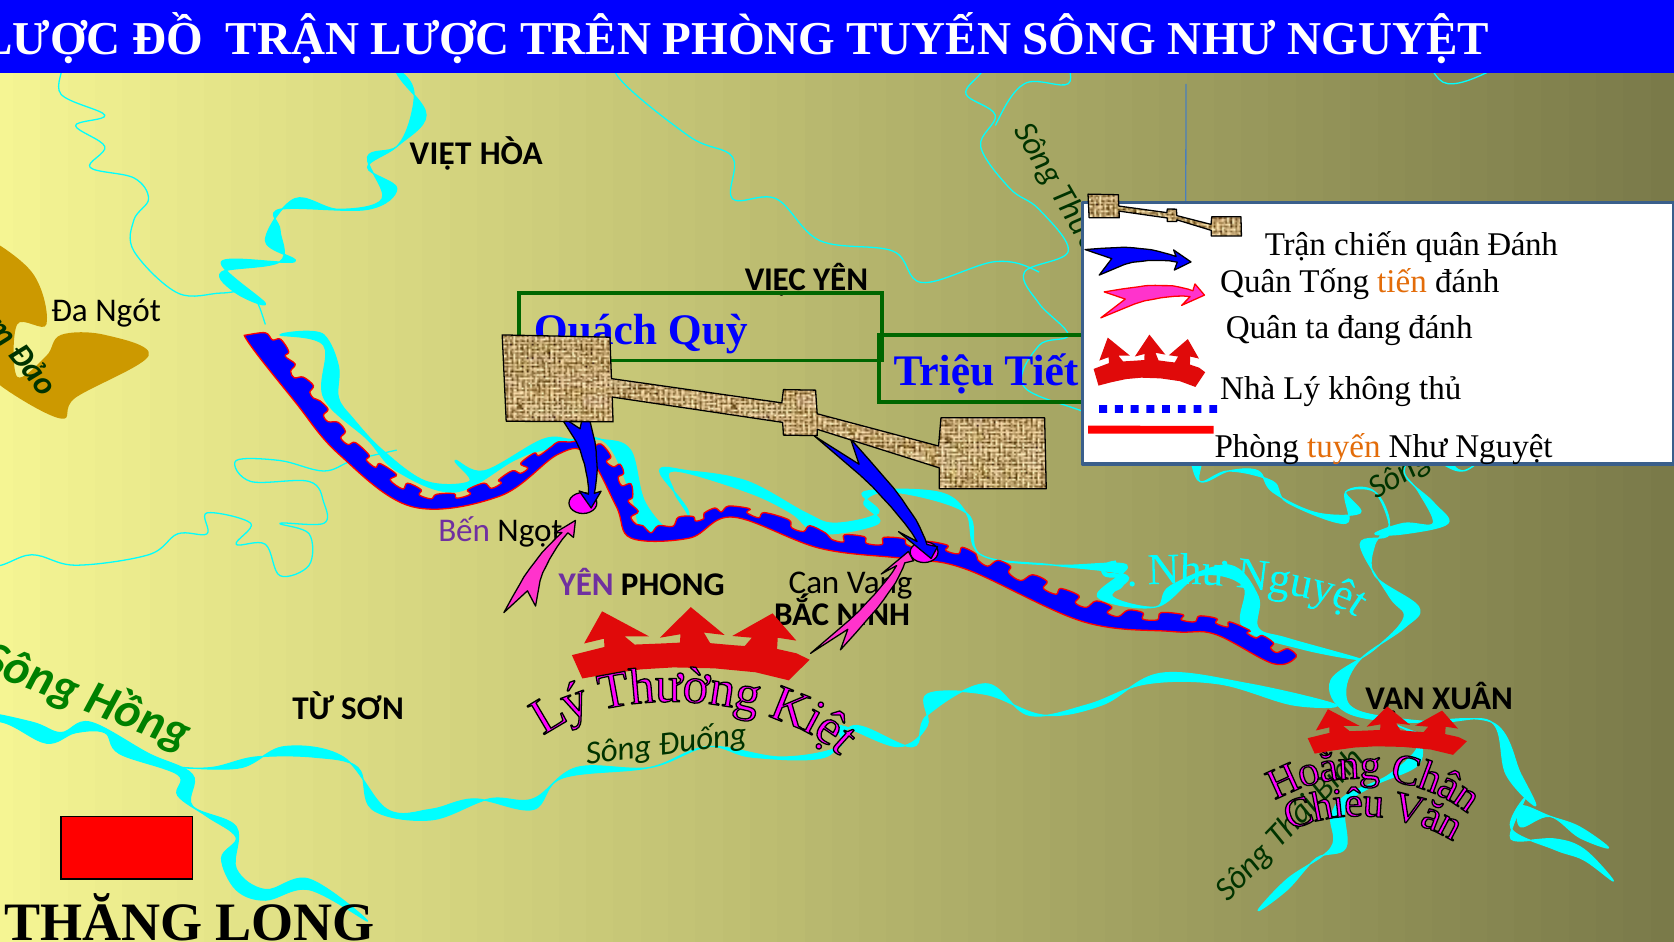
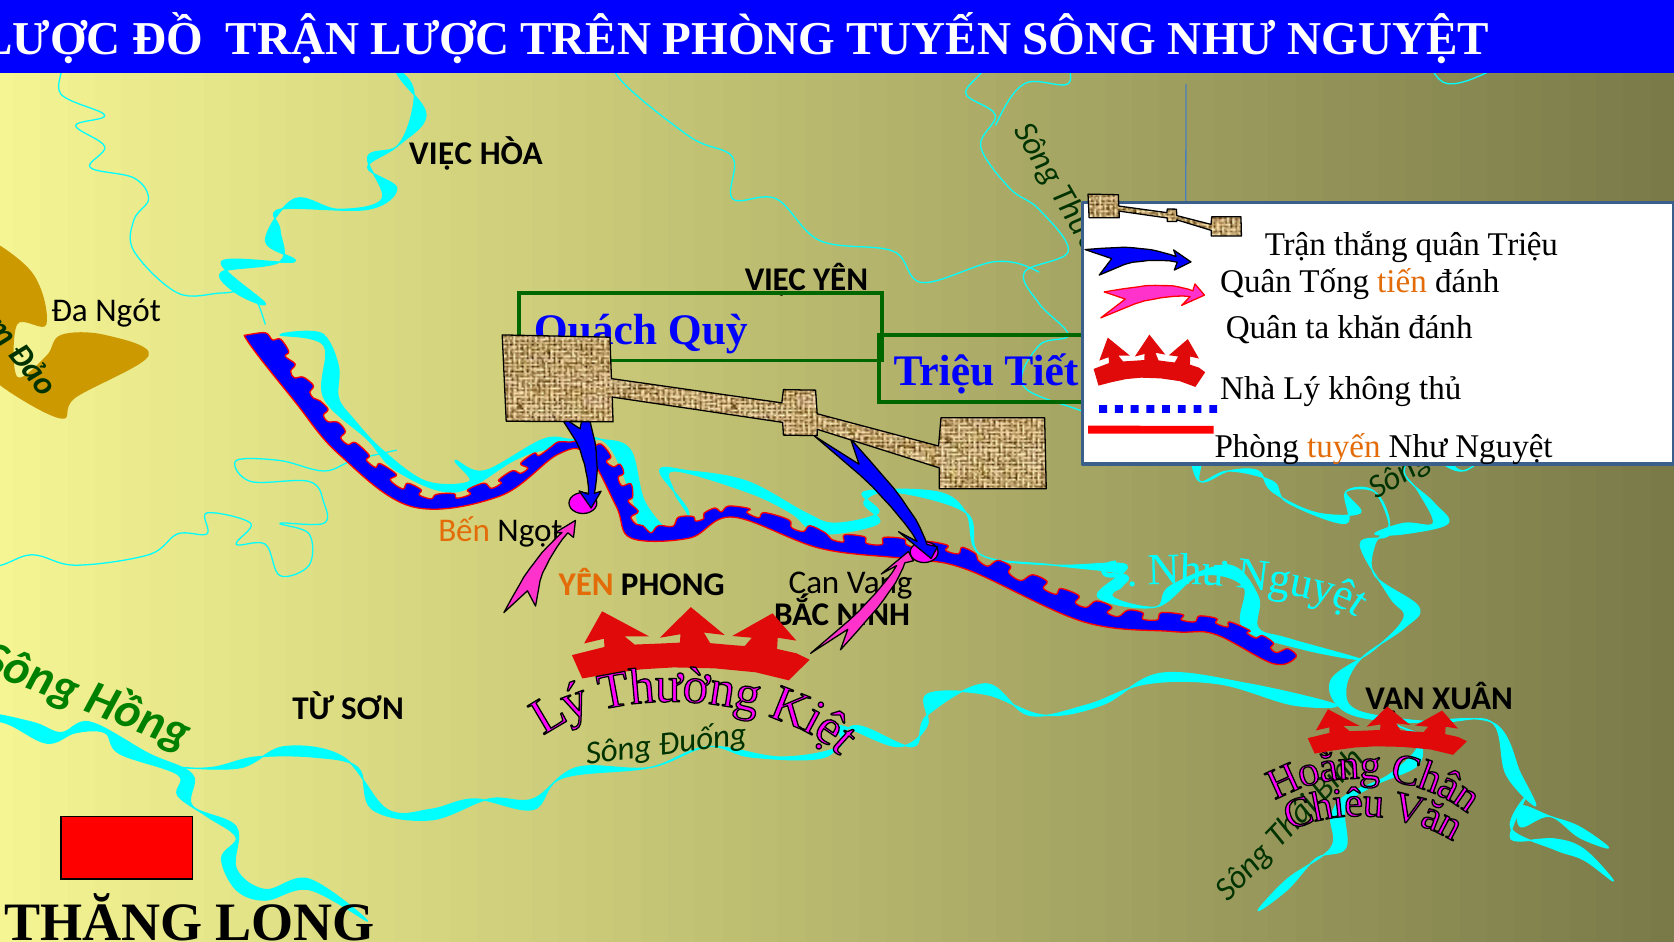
VIỆT: VIỆT -> VIỆC (441, 154)
chiến: chiến -> thắng (1371, 244)
quân Đánh: Đánh -> Triệu (1523, 244)
đang: đang -> khăn (1369, 327)
Bến colour: purple -> orange (464, 531)
YÊN colour: purple -> orange (586, 584)
